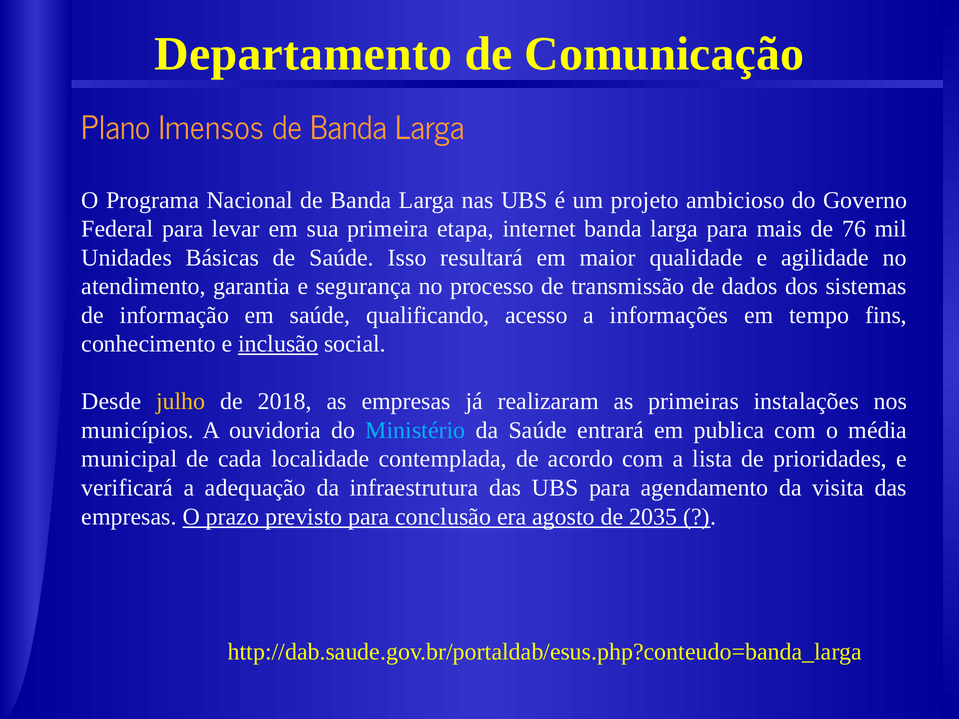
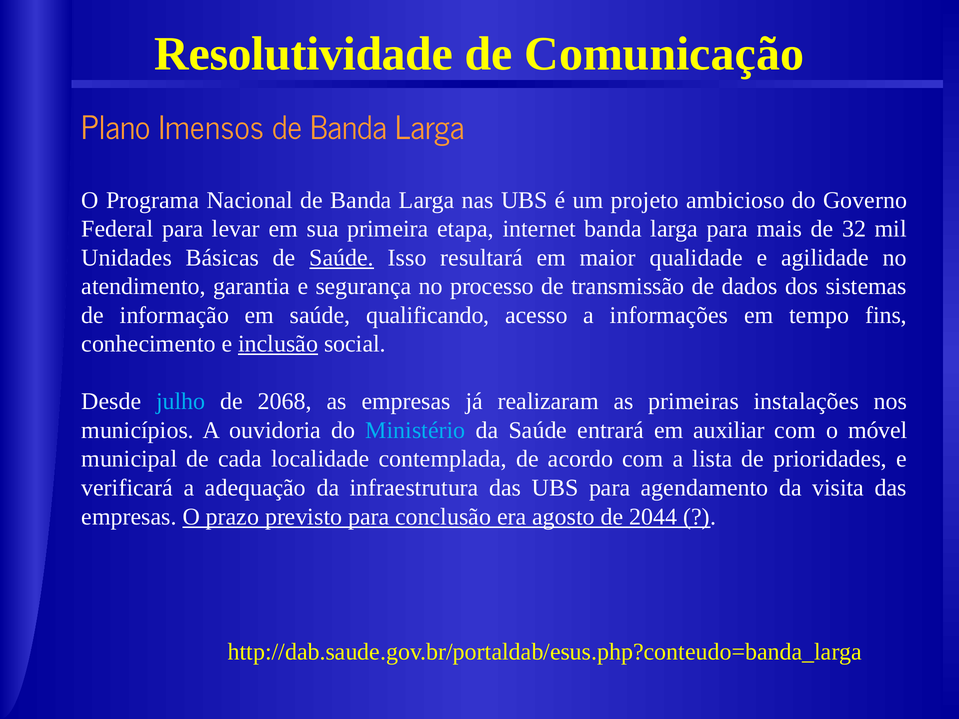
Departamento: Departamento -> Resolutividade (304, 54)
76: 76 -> 32 (854, 229)
Saúde underline: none -> present (342, 258)
julho colour: yellow -> light blue (181, 402)
2018: 2018 -> 2068 (285, 402)
publica: publica -> auxiliar (729, 430)
média: média -> móvel (878, 430)
2035: 2035 -> 2044 (653, 517)
